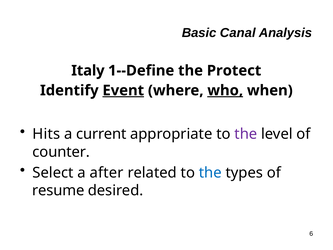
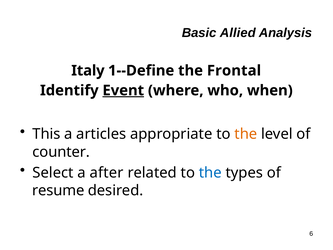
Canal: Canal -> Allied (238, 33)
Protect: Protect -> Frontal (234, 71)
who underline: present -> none (225, 90)
Hits: Hits -> This (46, 134)
current: current -> articles (101, 134)
the colour: purple -> orange (246, 134)
